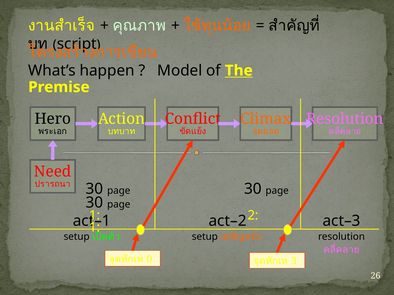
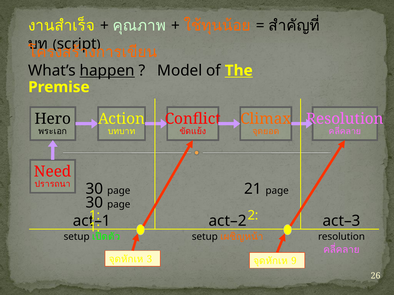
happen underline: none -> present (107, 71)
30: 30 -> 21 (253, 189)
0: 0 -> 3 (149, 260)
3: 3 -> 9 (294, 261)
